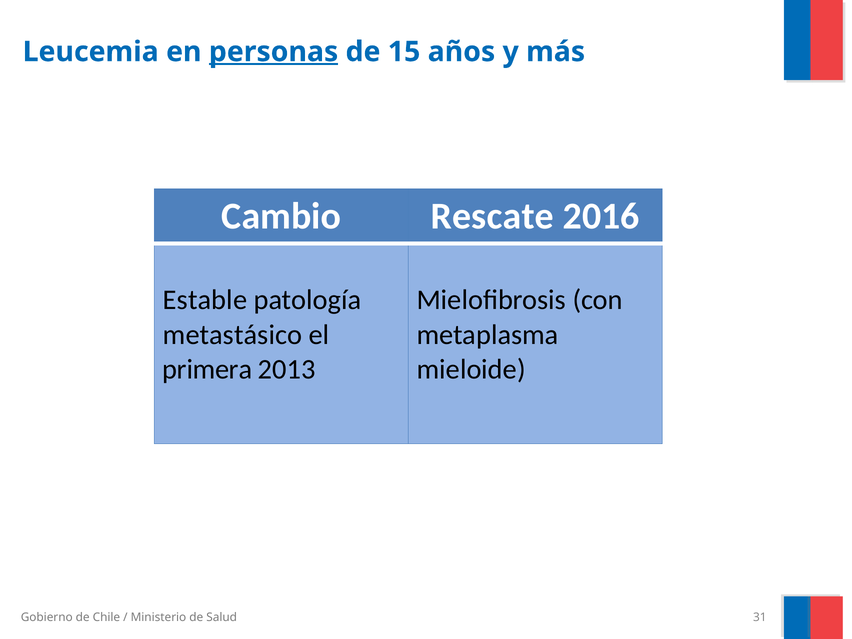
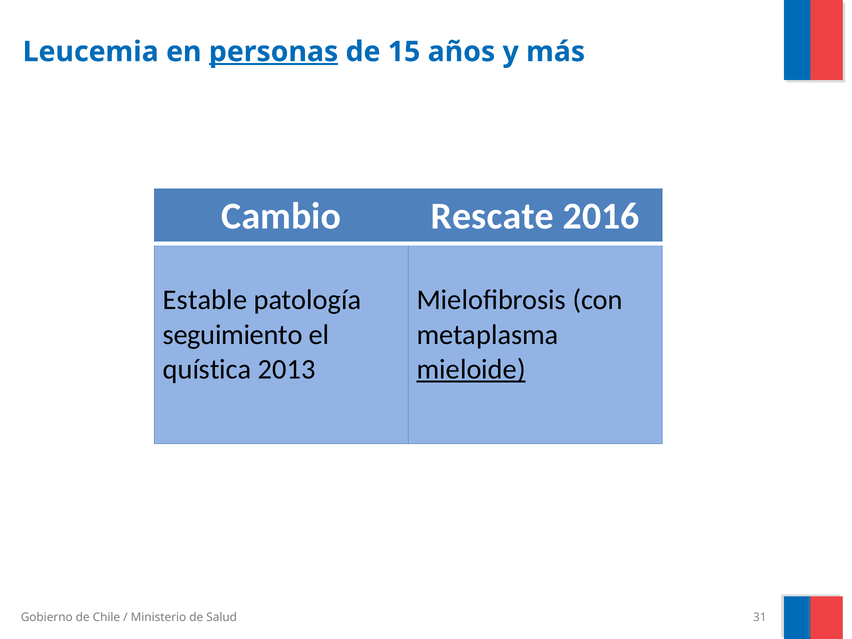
metastásico: metastásico -> seguimiento (233, 335)
primera: primera -> quística (207, 369)
mieloide underline: none -> present (471, 369)
